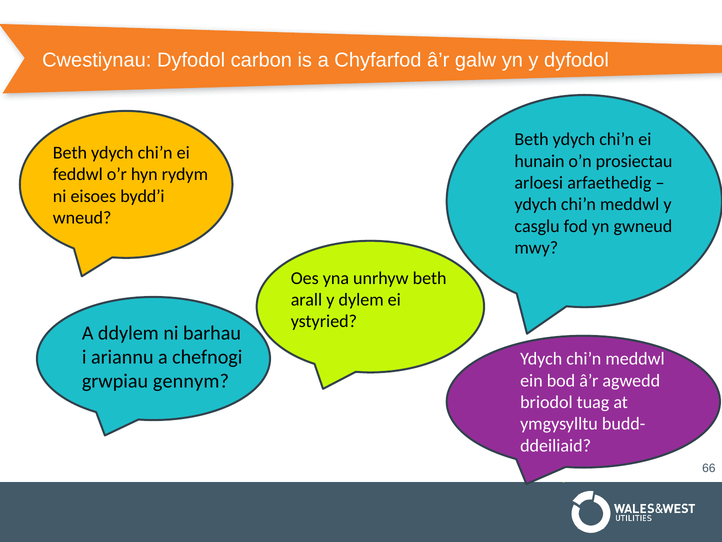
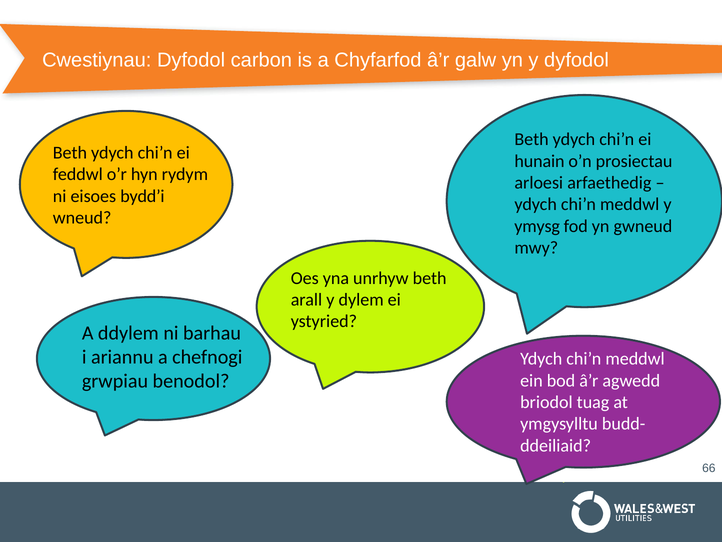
casglu: casglu -> ymysg (537, 226)
gennym: gennym -> benodol (191, 381)
